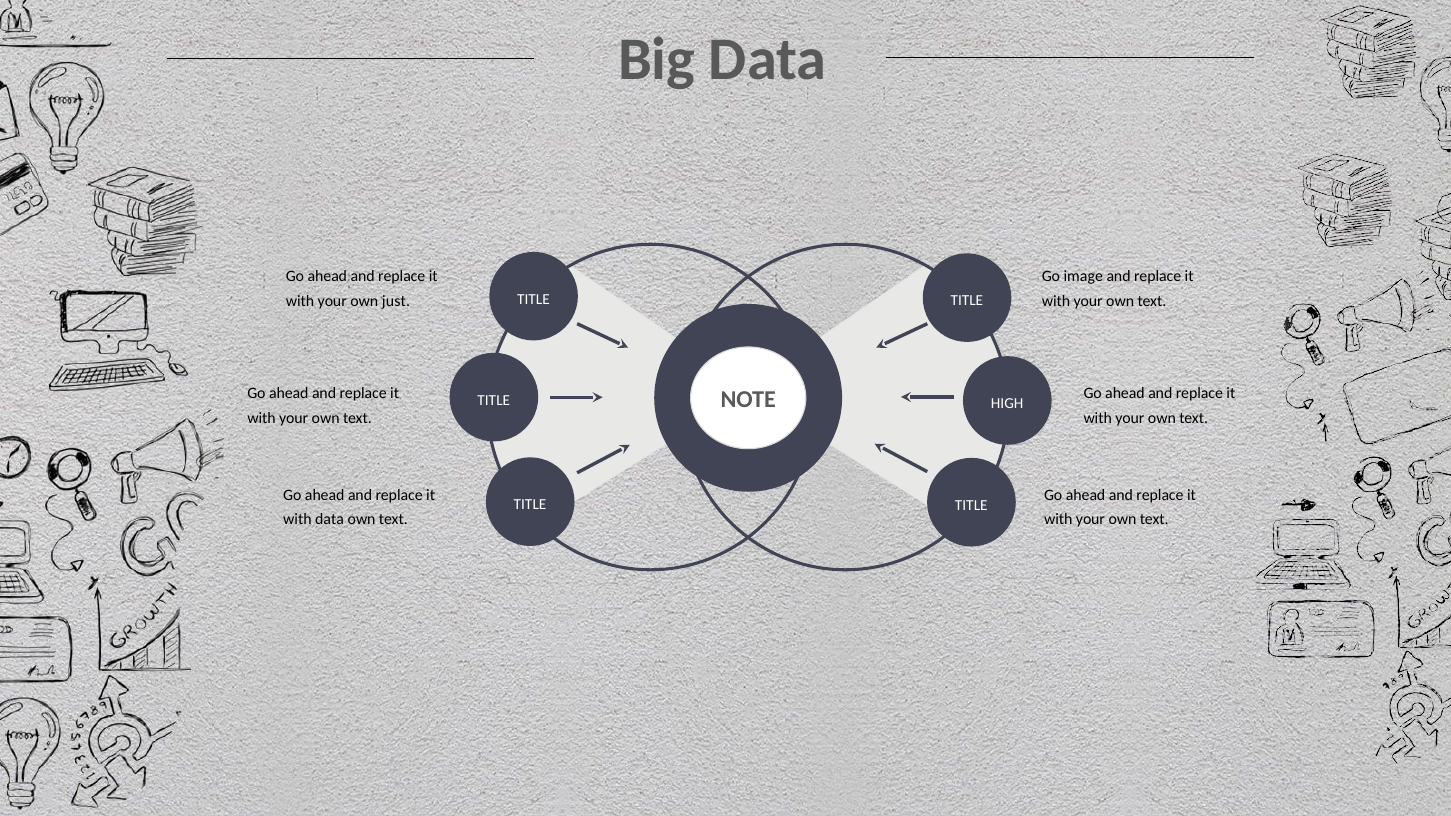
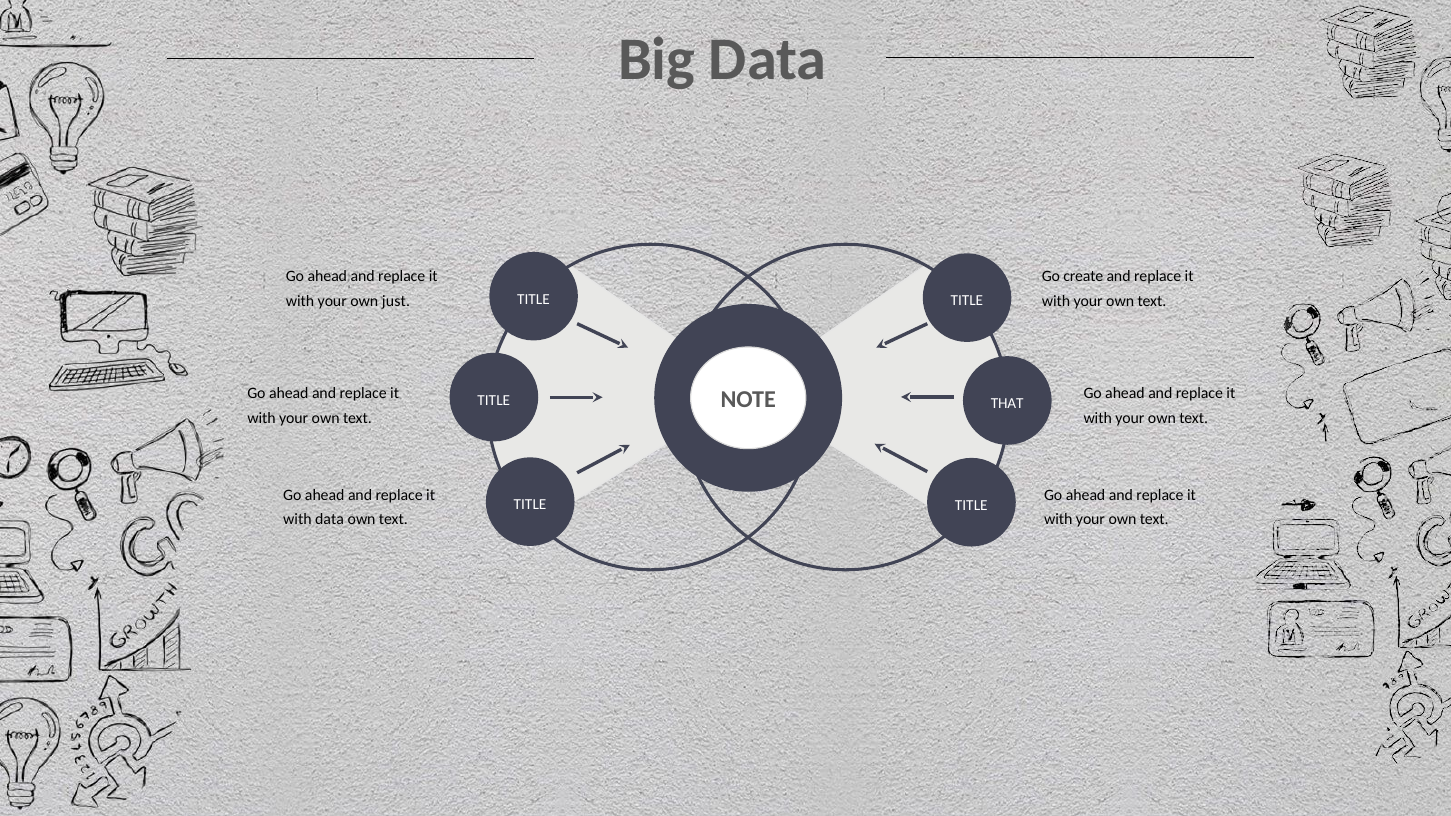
image: image -> create (1083, 276)
HIGH: HIGH -> THAT (1007, 403)
